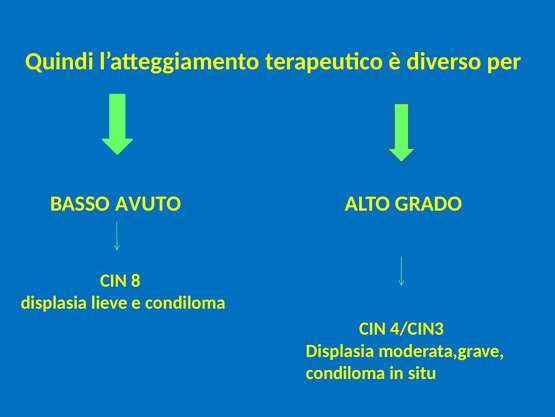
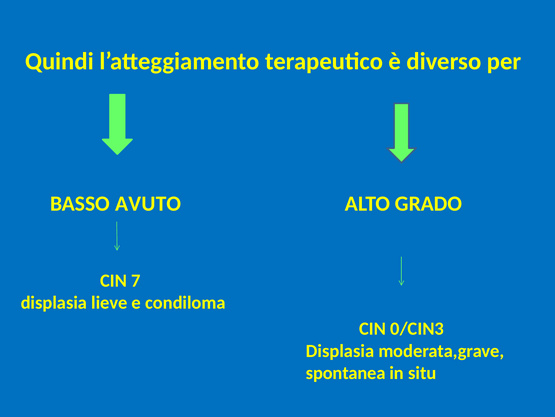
8: 8 -> 7 (136, 280)
4/CIN3: 4/CIN3 -> 0/CIN3 (417, 328)
condiloma: condiloma -> spontanea (346, 373)
